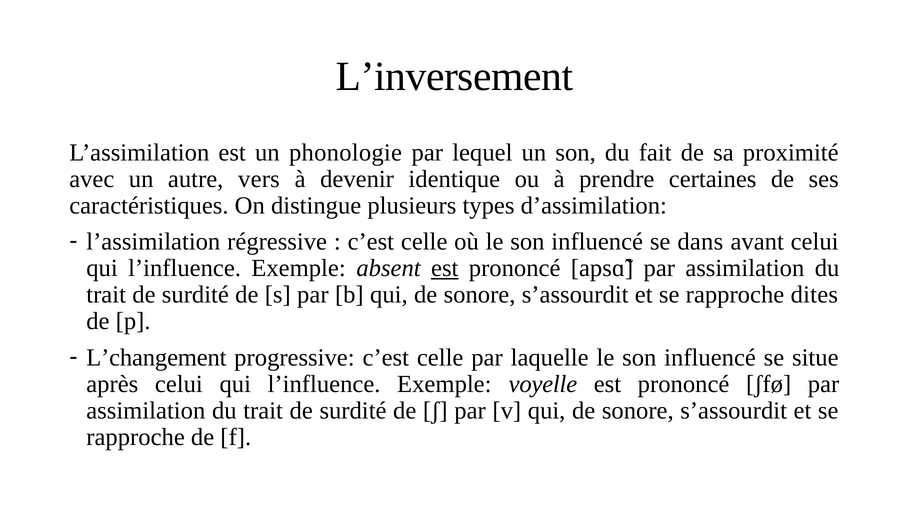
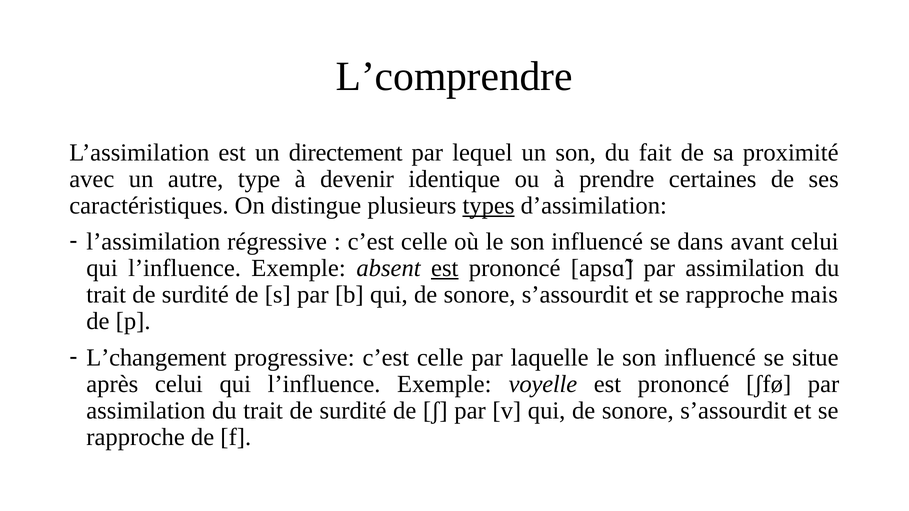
L’inversement: L’inversement -> L’comprendre (454, 76)
phonologie: phonologie -> directement (346, 153)
vers: vers -> type (259, 179)
types underline: none -> present (488, 206)
dites: dites -> mais (814, 295)
